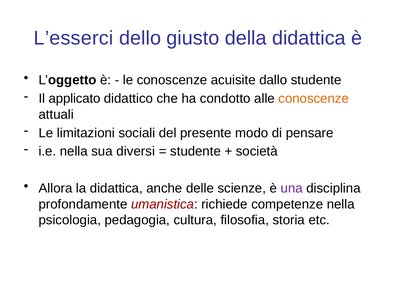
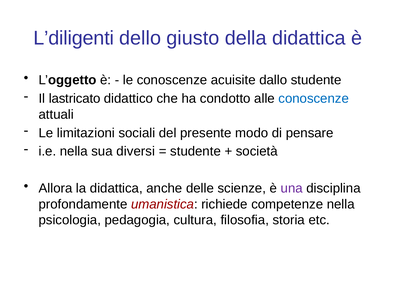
L’esserci: L’esserci -> L’diligenti (74, 38)
applicato: applicato -> lastricato (75, 99)
conoscenze colour: orange -> blue (314, 99)
